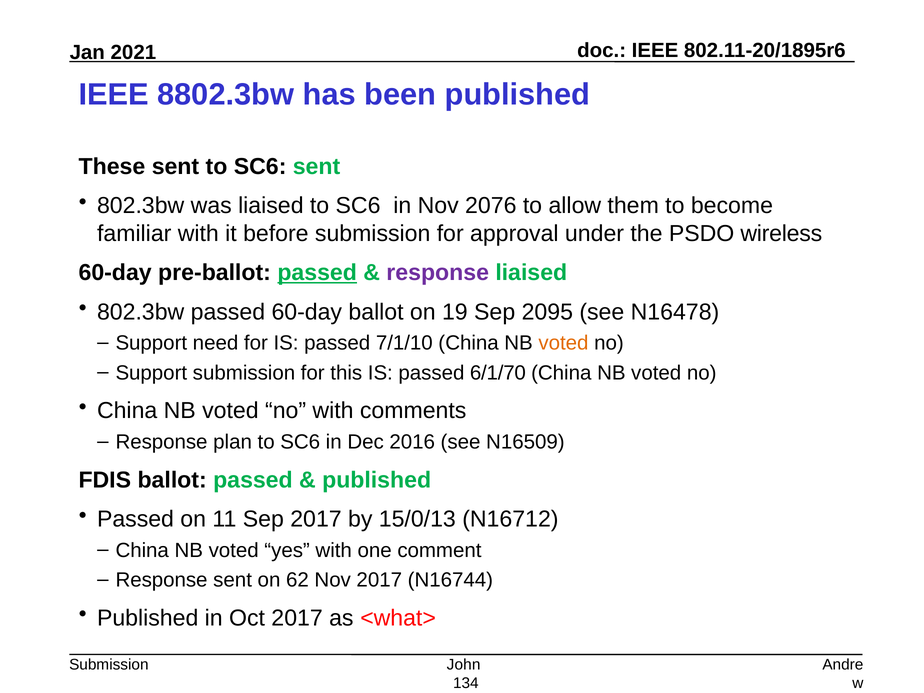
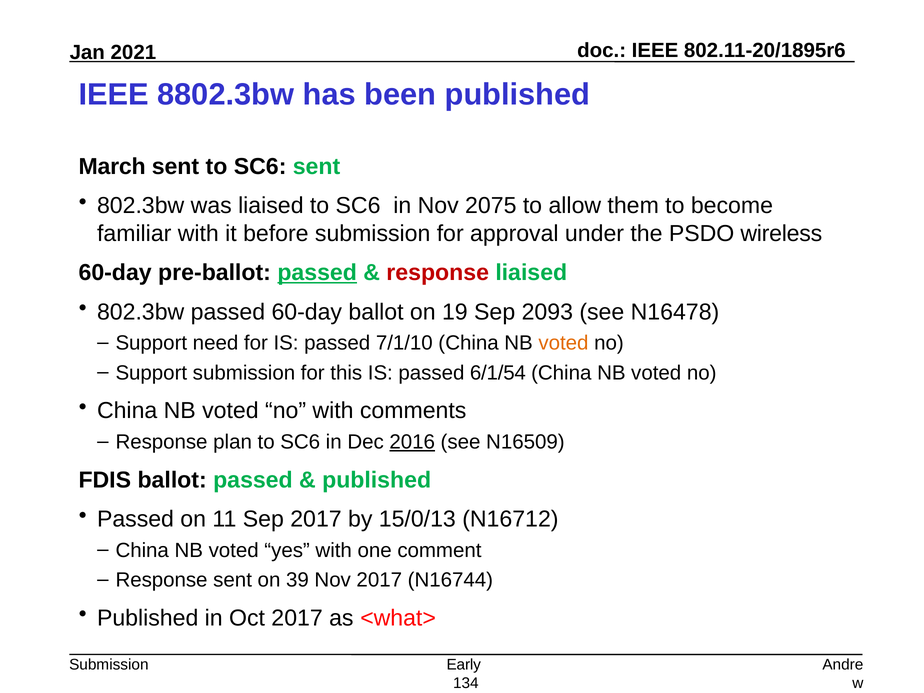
These: These -> March (112, 166)
2076: 2076 -> 2075 (491, 206)
response colour: purple -> red (438, 273)
2095: 2095 -> 2093 (547, 312)
6/1/70: 6/1/70 -> 6/1/54 (498, 373)
2016 underline: none -> present (412, 442)
62: 62 -> 39 (297, 580)
John: John -> Early (464, 665)
